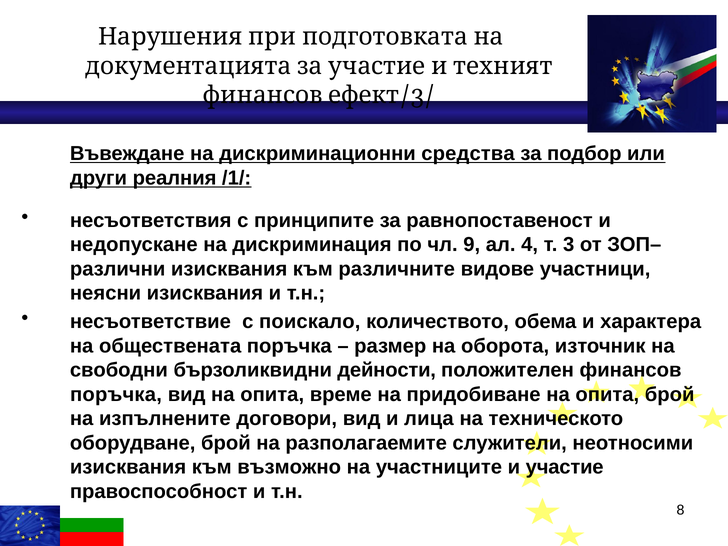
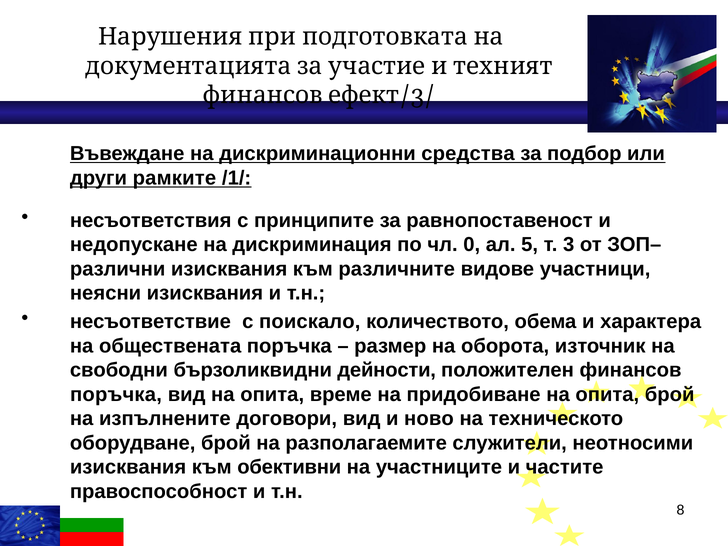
реалния: реалния -> рамките (174, 178)
9: 9 -> 0 (472, 245)
4: 4 -> 5 (530, 245)
лица: лица -> ново (429, 419)
възможно: възможно -> обективни (289, 467)
участие: участие -> частите (565, 467)
